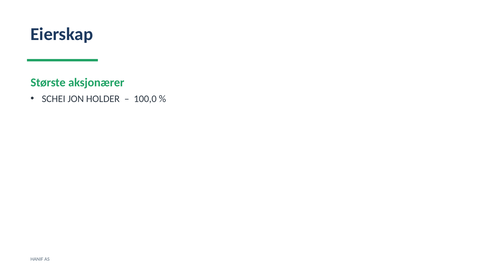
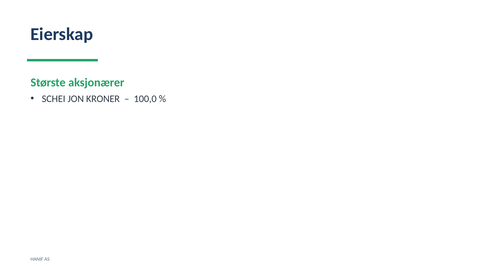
HOLDER: HOLDER -> KRONER (103, 99)
